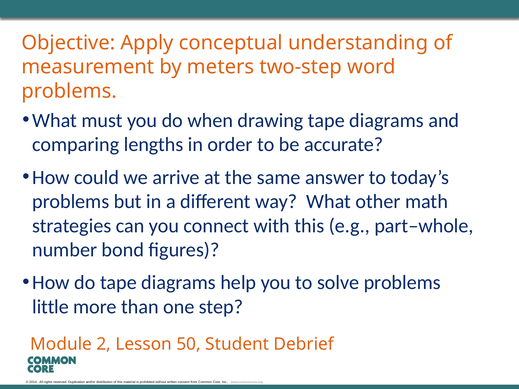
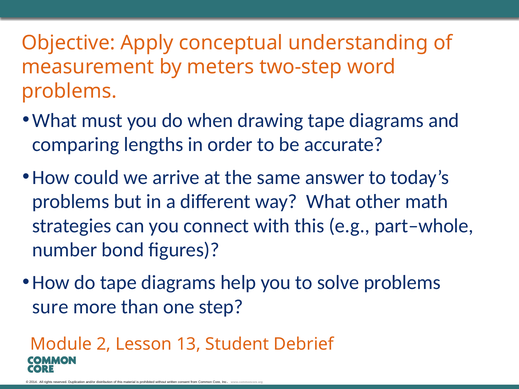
little: little -> sure (50, 307)
50: 50 -> 13 (189, 344)
